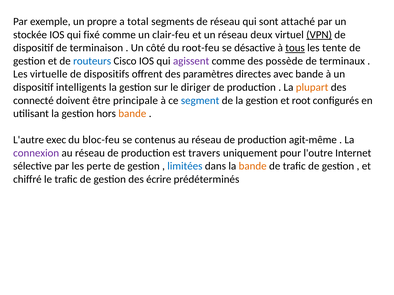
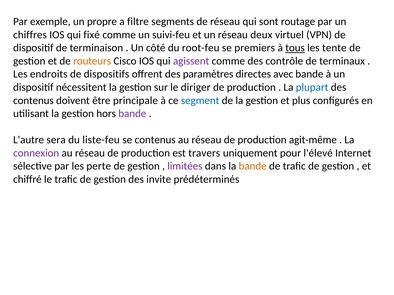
total: total -> filtre (138, 22)
attaché: attaché -> routage (298, 22)
stockée: stockée -> chiffres (30, 35)
clair-feu: clair-feu -> suivi-feu (171, 35)
VPN underline: present -> none (319, 35)
désactive: désactive -> premiers (255, 48)
routeurs colour: blue -> orange (92, 61)
possède: possède -> contrôle (284, 61)
virtuelle: virtuelle -> endroits (49, 74)
intelligents: intelligents -> nécessitent (81, 87)
plupart colour: orange -> blue (312, 87)
connecté: connecté -> contenus (33, 101)
root: root -> plus (301, 101)
bande colour: orange -> purple (132, 114)
exec: exec -> sera (56, 140)
bloc-feu: bloc-feu -> liste-feu (101, 140)
l'outre: l'outre -> l'élevé (318, 153)
limitées colour: blue -> purple (185, 166)
écrire: écrire -> invite (159, 179)
